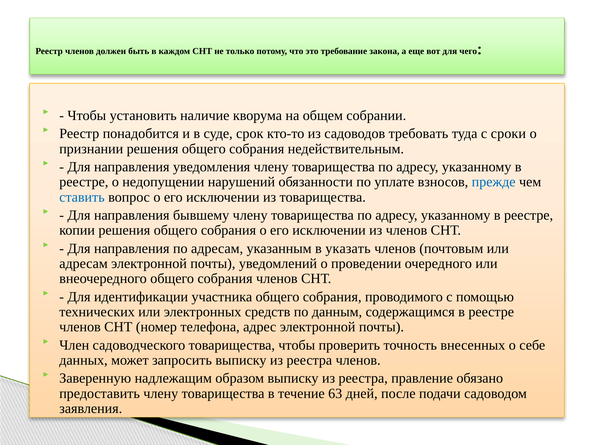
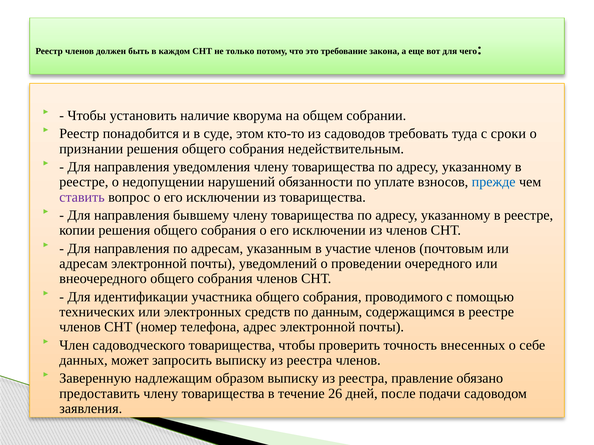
срок: срок -> этом (250, 134)
ставить colour: blue -> purple (82, 197)
указать: указать -> участие (348, 249)
63: 63 -> 26 (335, 394)
